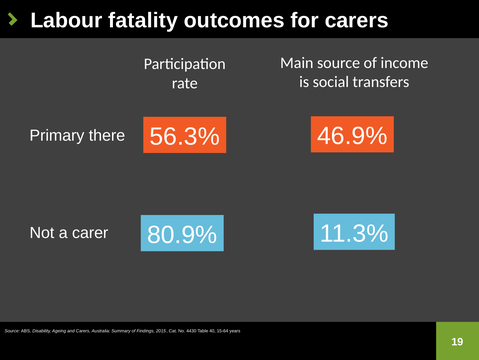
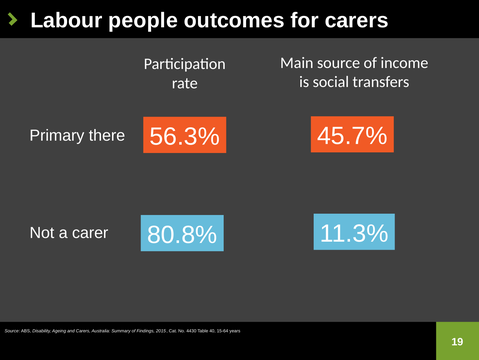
fatality: fatality -> people (143, 21)
46.9%: 46.9% -> 45.7% (352, 136)
80.9%: 80.9% -> 80.8% (182, 234)
